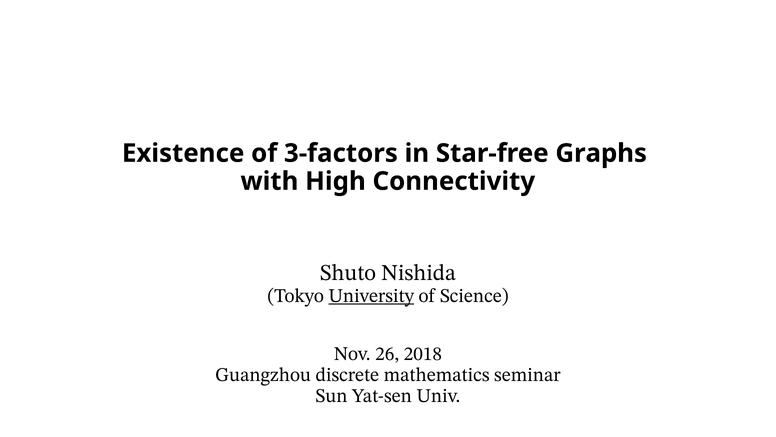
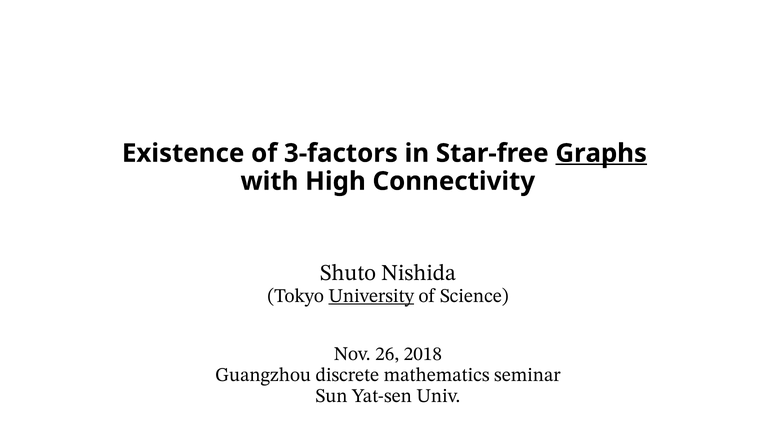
Graphs underline: none -> present (601, 153)
